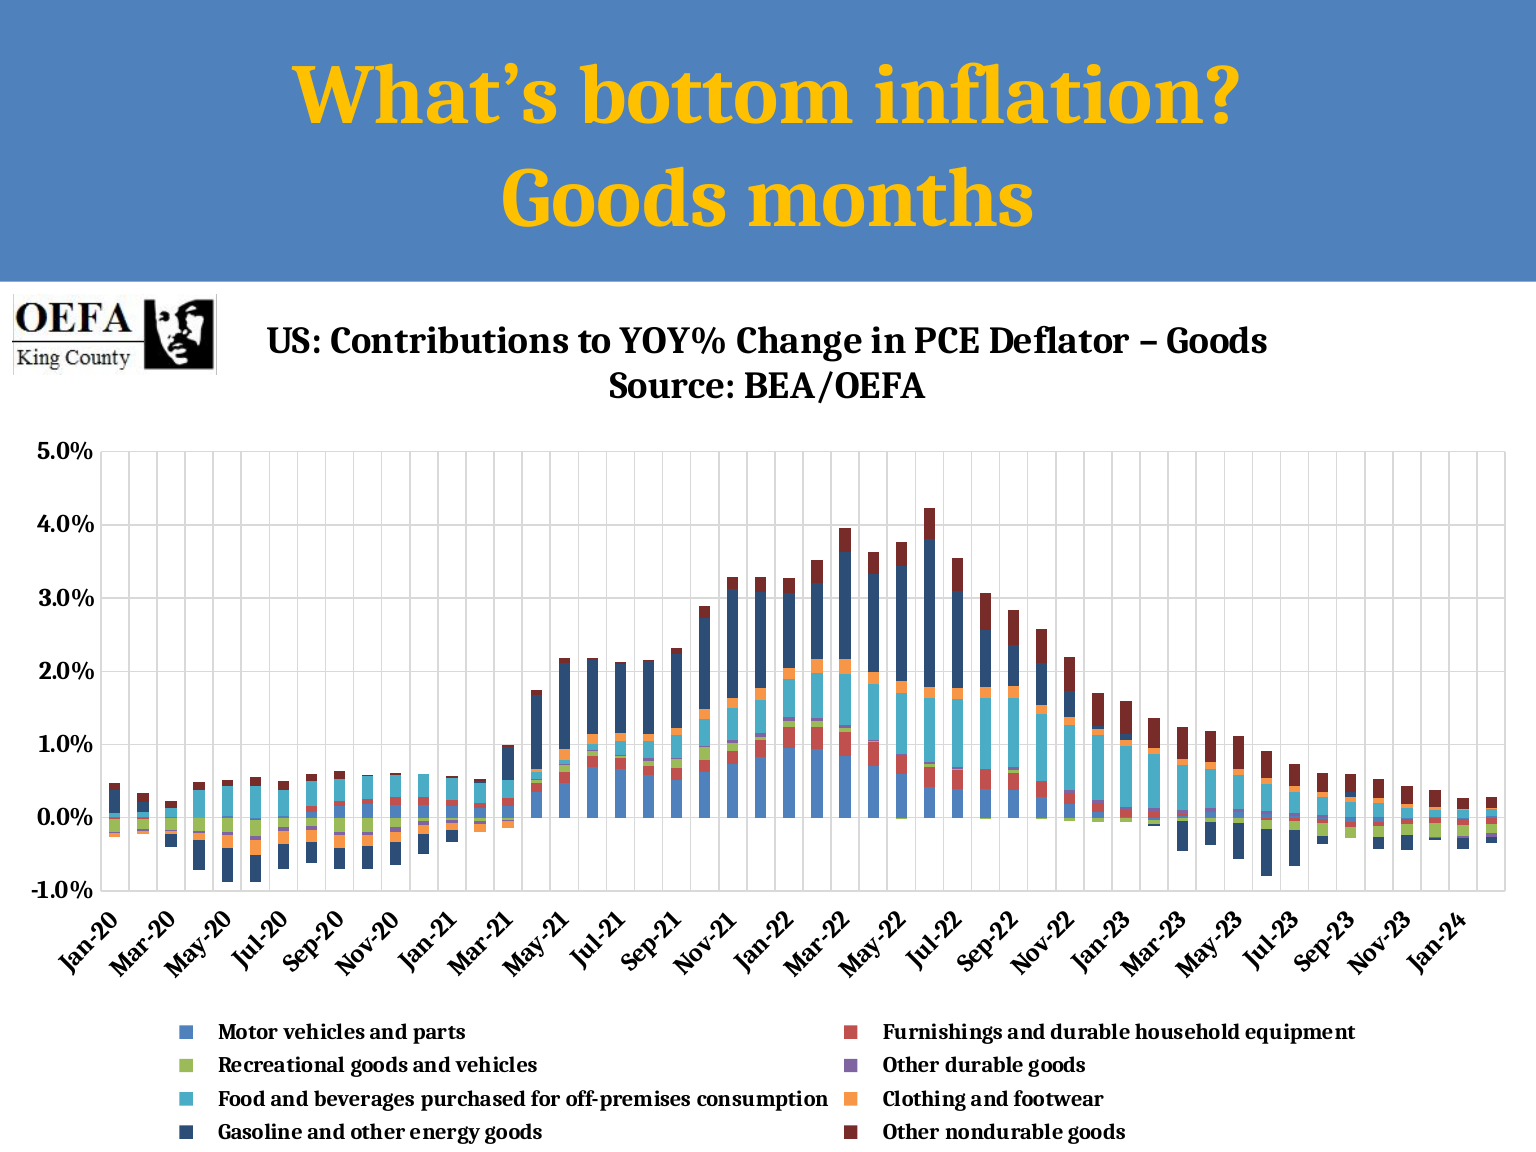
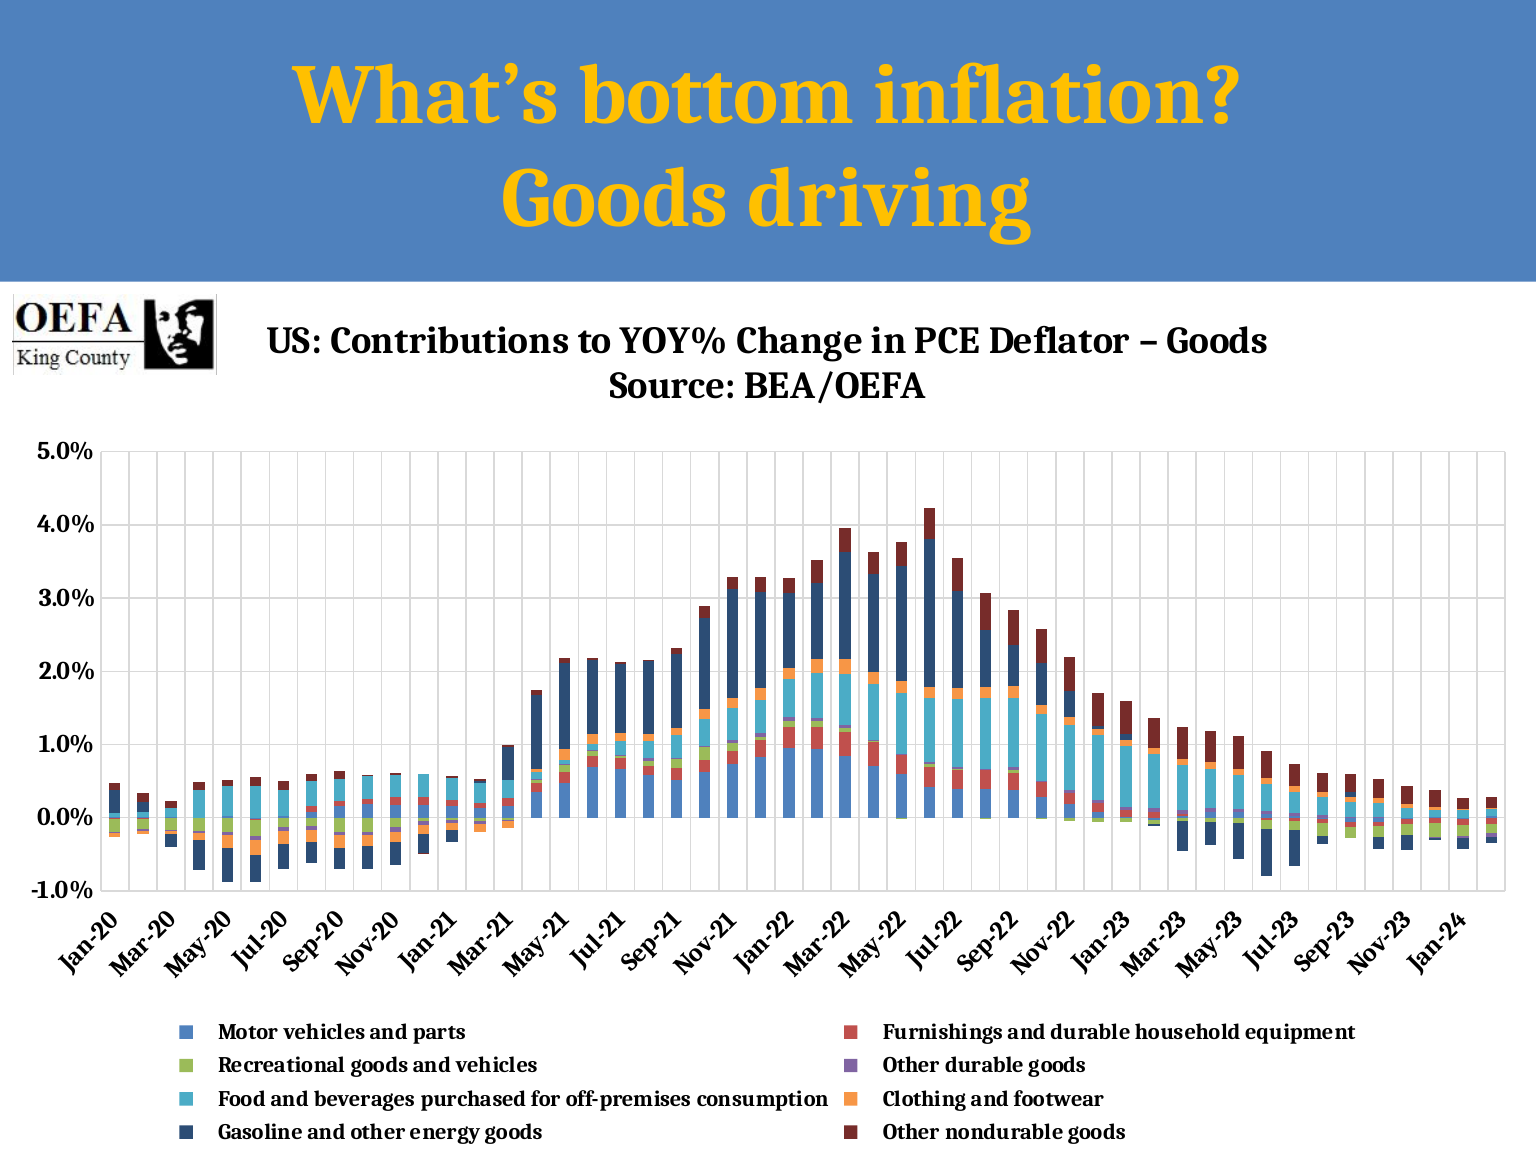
months: months -> driving (890, 198)
